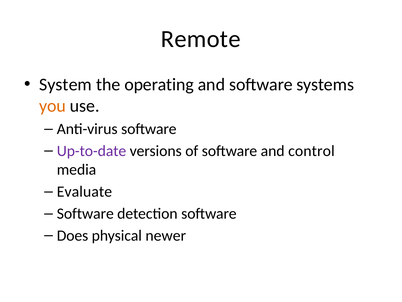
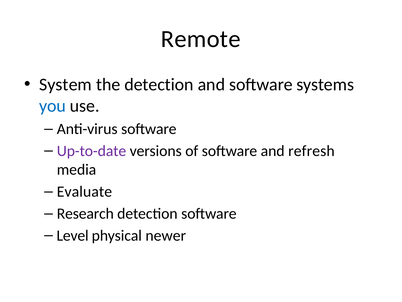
the operating: operating -> detection (159, 84)
you colour: orange -> blue (53, 106)
control: control -> refresh (311, 151)
Software: Software -> Research (85, 213)
Does: Does -> Level (73, 235)
